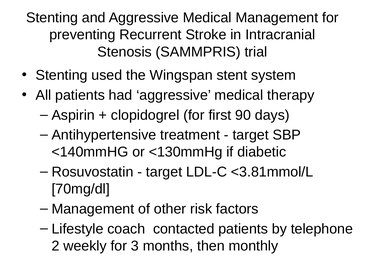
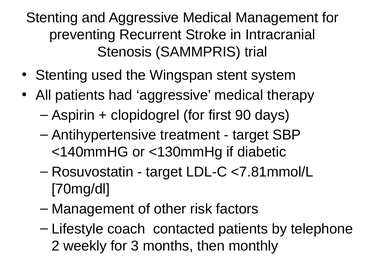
<3.81mmol/L: <3.81mmol/L -> <7.81mmol/L (272, 172)
